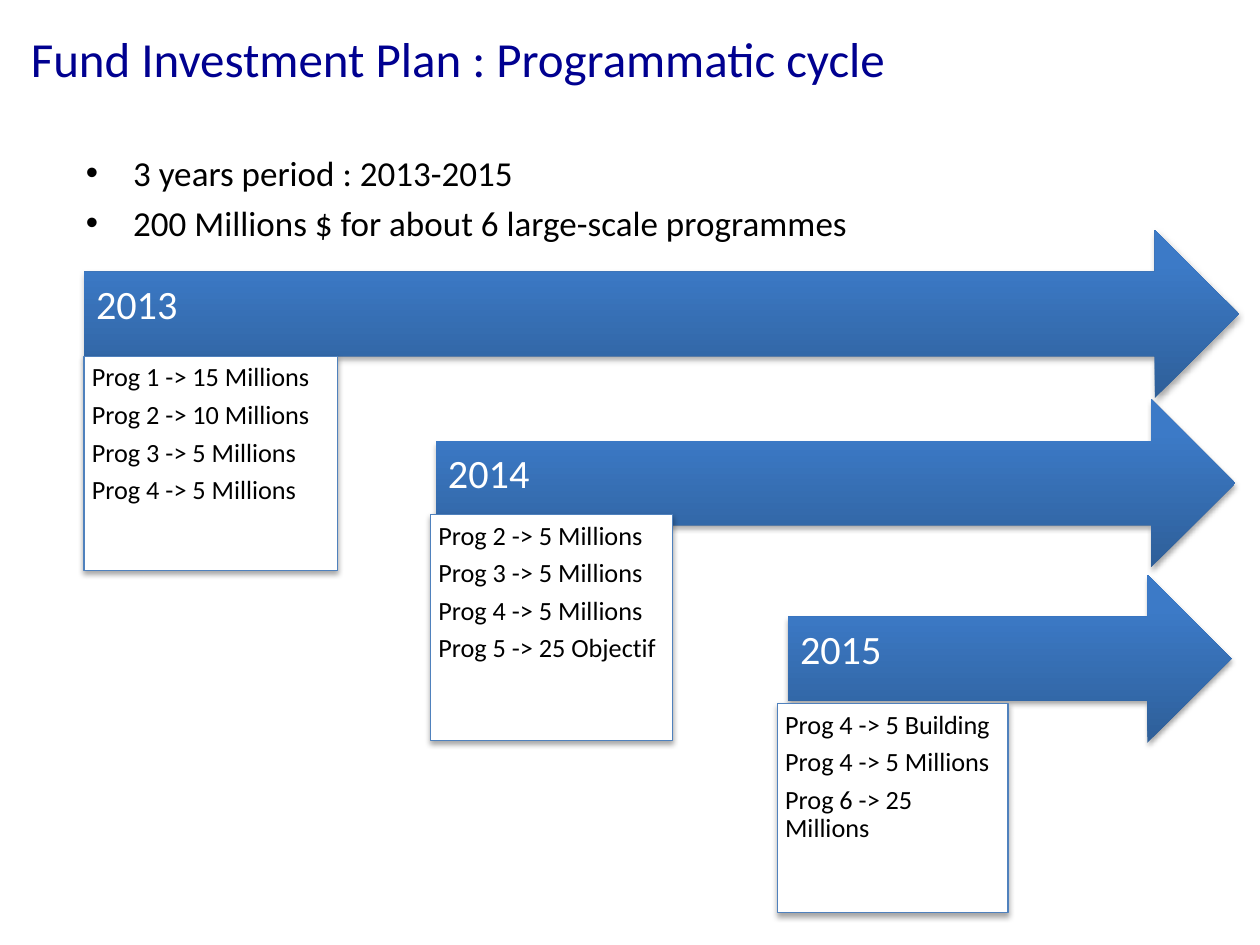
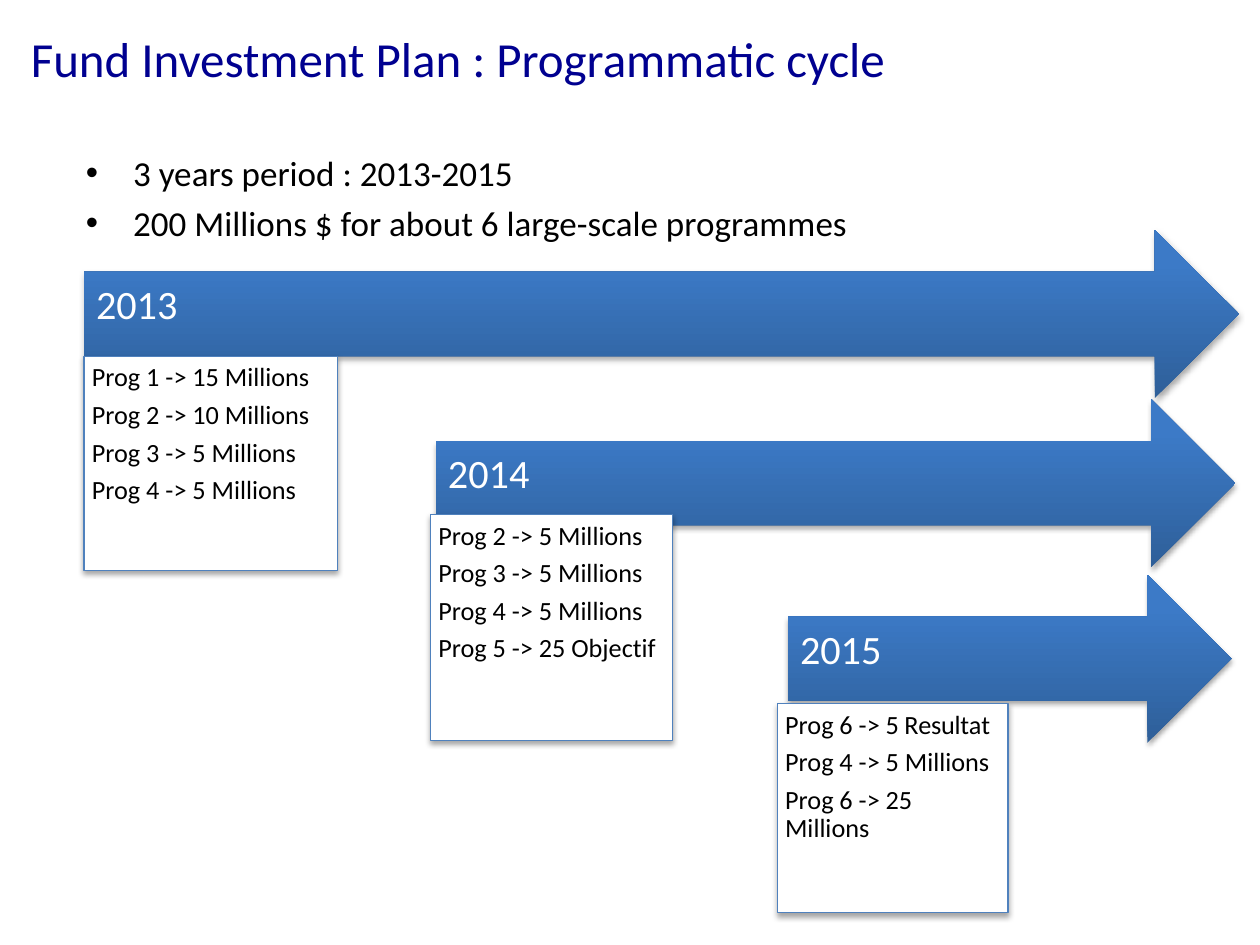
4: 4 -> 6 (846, 725)
Building: Building -> Resultat (947, 725)
